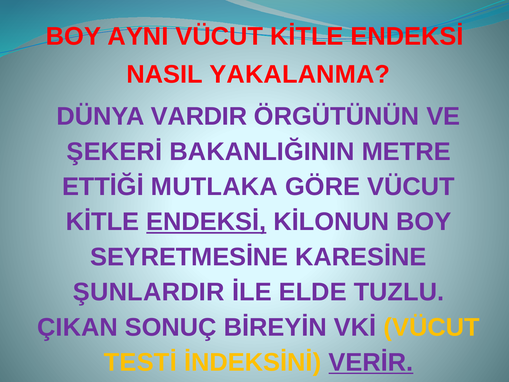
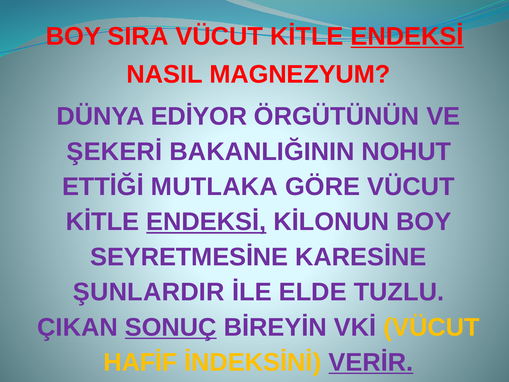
AYNI: AYNI -> SIRA (138, 36)
ENDEKSİ underline: none -> present (407, 36)
YAKALANMA: YAKALANMA -> MAGNEZYUM (300, 74)
VARDIR: VARDIR -> EDİYOR (199, 116)
METRE: METRE -> NOHUT (406, 152)
SONUÇ underline: none -> present (171, 327)
TESTİ: TESTİ -> HAFİF (141, 362)
